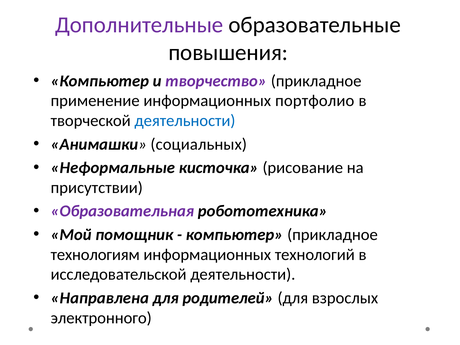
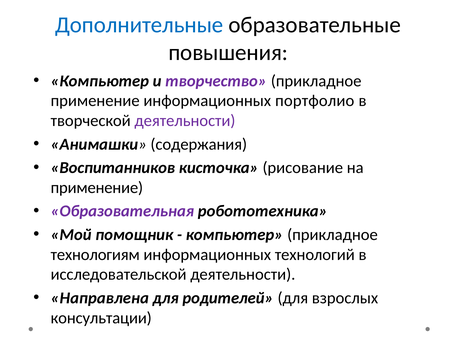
Дополнительные colour: purple -> blue (139, 25)
деятельности colour: blue -> purple (185, 121)
социальных: социальных -> содержания (199, 144)
Неформальные: Неформальные -> Воспитанников (113, 168)
присутствии: присутствии -> применение (97, 188)
электронного: электронного -> консультации (101, 318)
